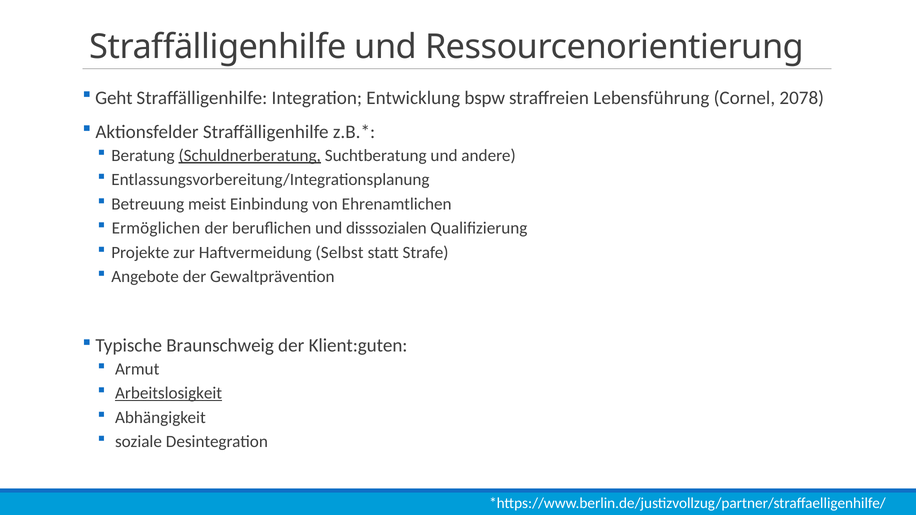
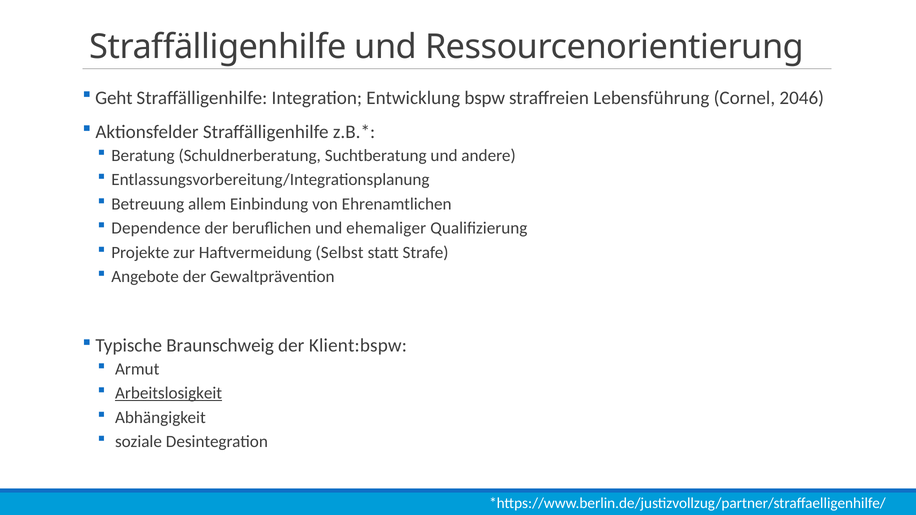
2078: 2078 -> 2046 (802, 98)
Schuldnerberatung underline: present -> none (250, 155)
meist: meist -> allem (207, 204)
Ermöglichen: Ermöglichen -> Dependence (156, 228)
disssozialen: disssozialen -> ehemaliger (386, 228)
Klient:guten: Klient:guten -> Klient:bspw (358, 346)
